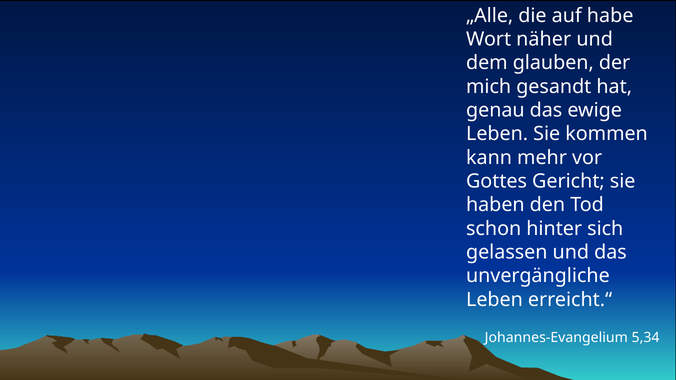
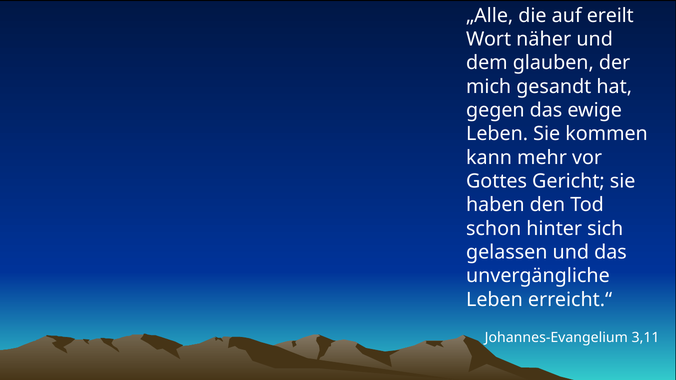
habe: habe -> ereilt (610, 16)
genau: genau -> gegen (495, 110)
5,34: 5,34 -> 3,11 (646, 338)
